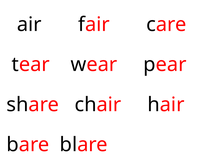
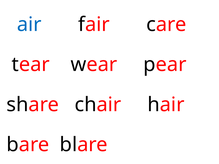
air colour: black -> blue (29, 24)
